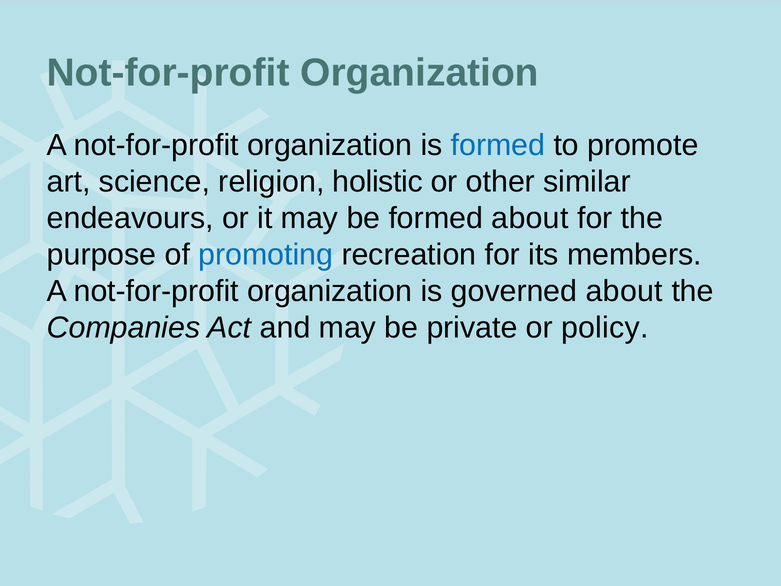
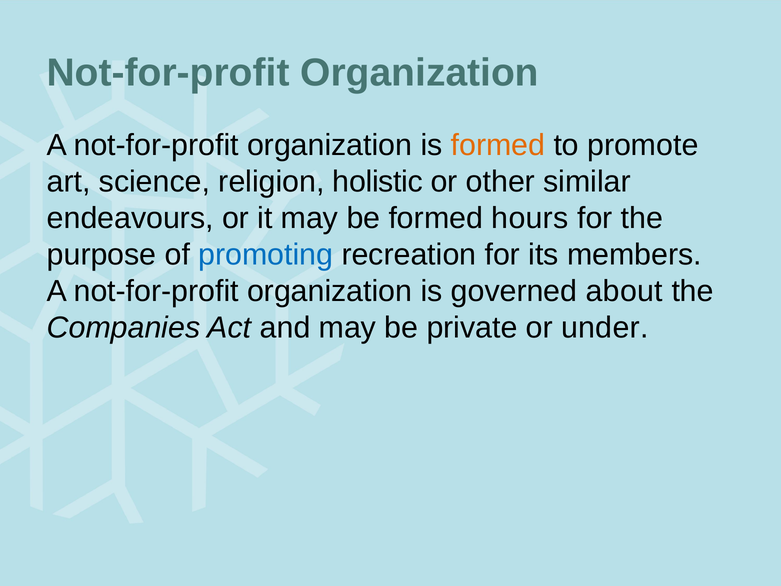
formed colour: blue -> orange (498, 145)
formed about: about -> hours (530, 218)
policy: policy -> under (605, 328)
